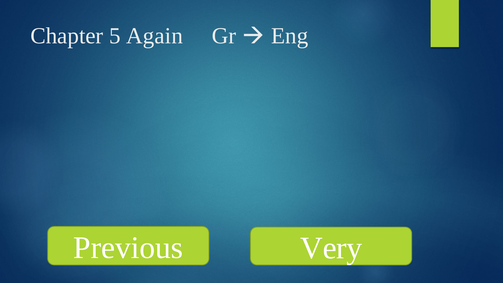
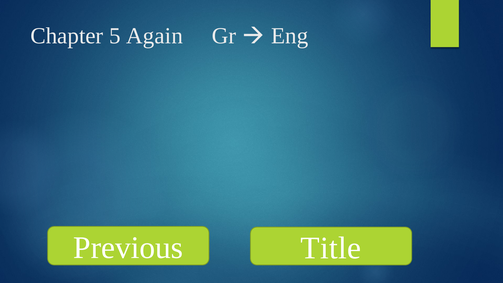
Very: Very -> Title (331, 248)
